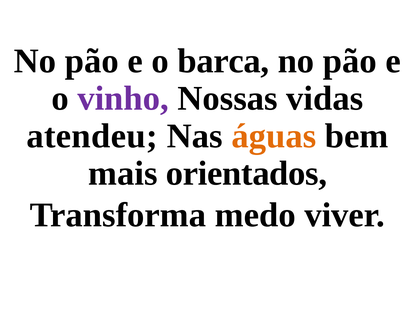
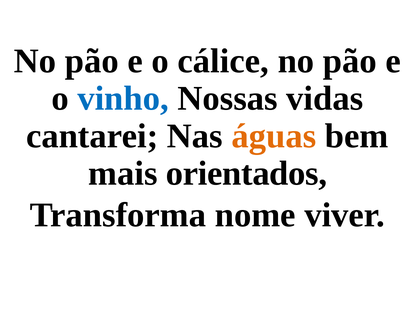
barca: barca -> cálice (223, 61)
vinho colour: purple -> blue (123, 99)
atendeu: atendeu -> cantarei (92, 136)
medo: medo -> nome (255, 215)
